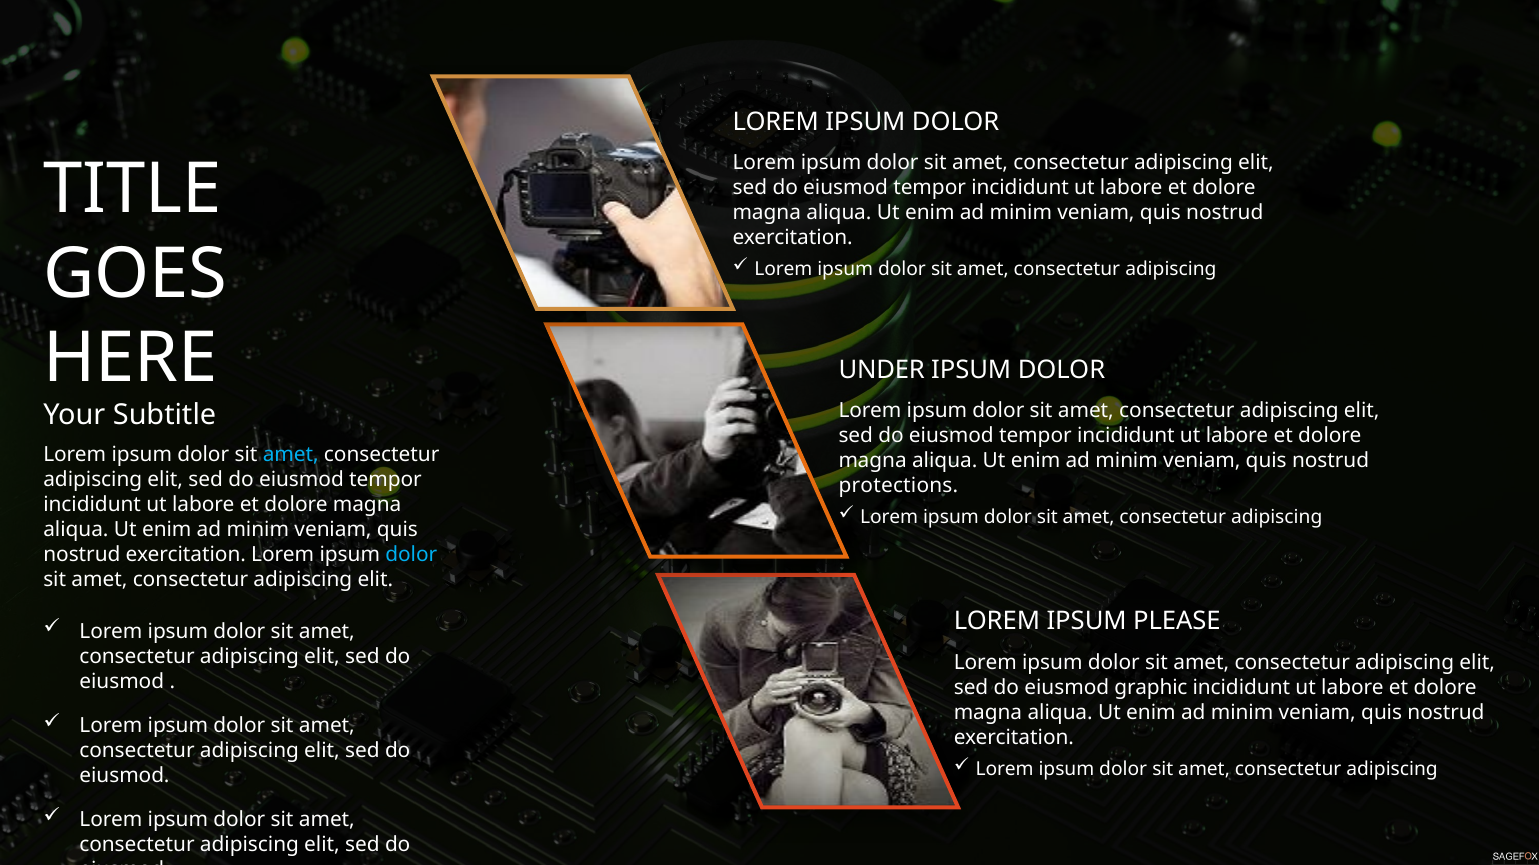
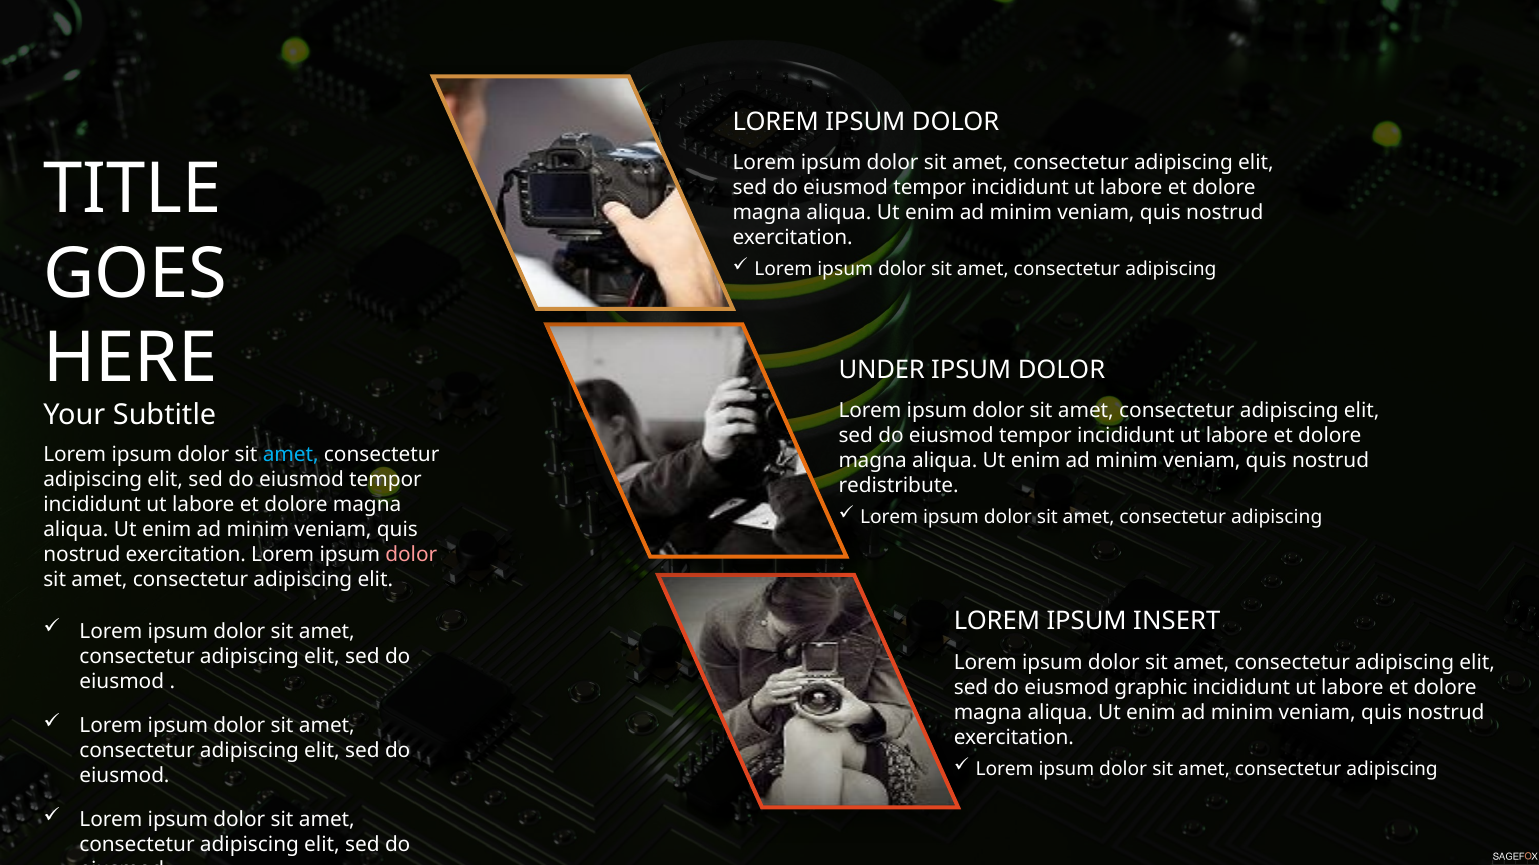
protections: protections -> redistribute (899, 486)
dolor colour: light blue -> pink (411, 555)
PLEASE: PLEASE -> INSERT (1177, 622)
